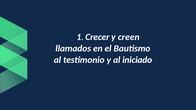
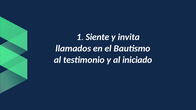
Crecer: Crecer -> Siente (97, 37)
creen: creen -> invita (129, 37)
